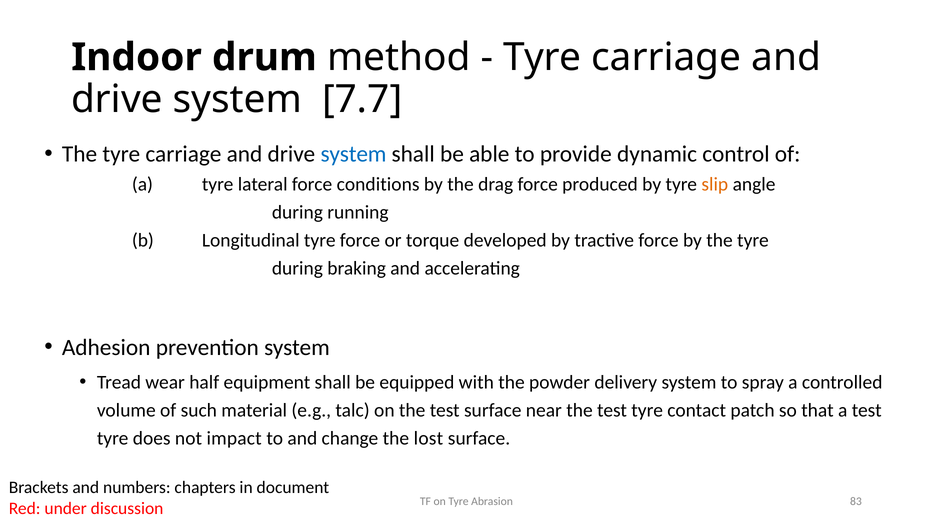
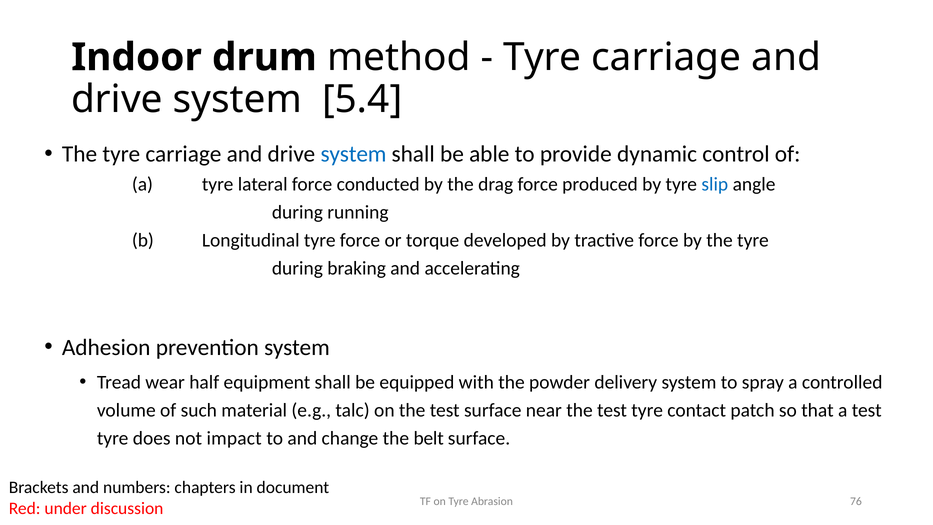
7.7: 7.7 -> 5.4 (362, 99)
conditions: conditions -> conducted (378, 184)
slip colour: orange -> blue (715, 184)
lost: lost -> belt (429, 438)
83: 83 -> 76 (856, 501)
